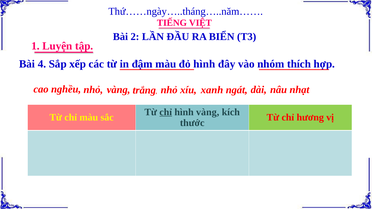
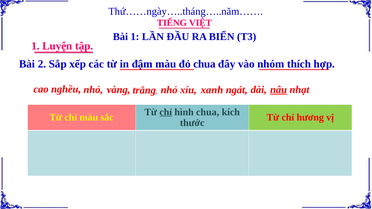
Bài 2: 2 -> 1 (135, 37)
4: 4 -> 2 (42, 64)
hình: hình -> chua (204, 64)
nâu underline: none -> present (279, 90)
hình vàng: vàng -> chua (208, 112)
